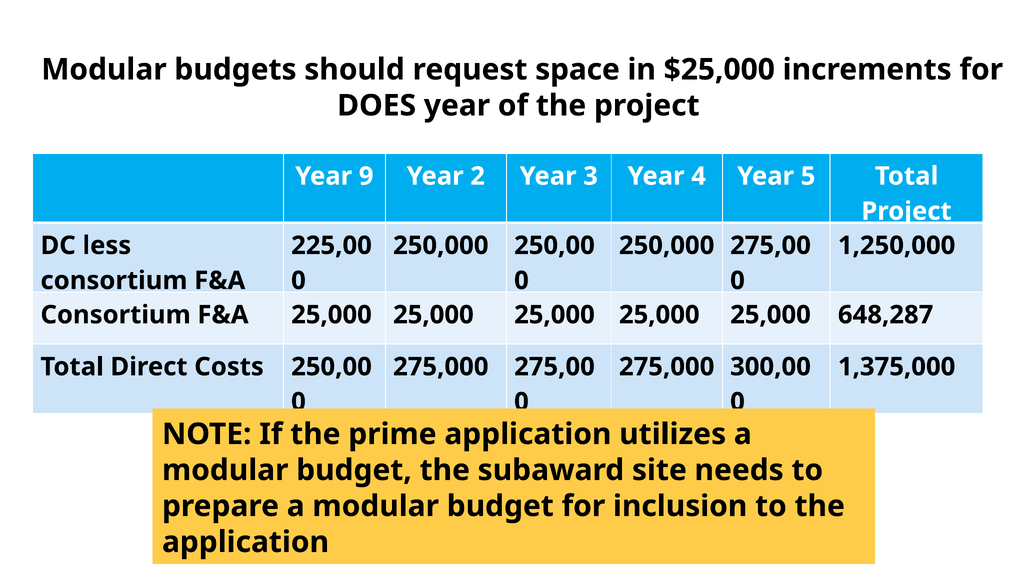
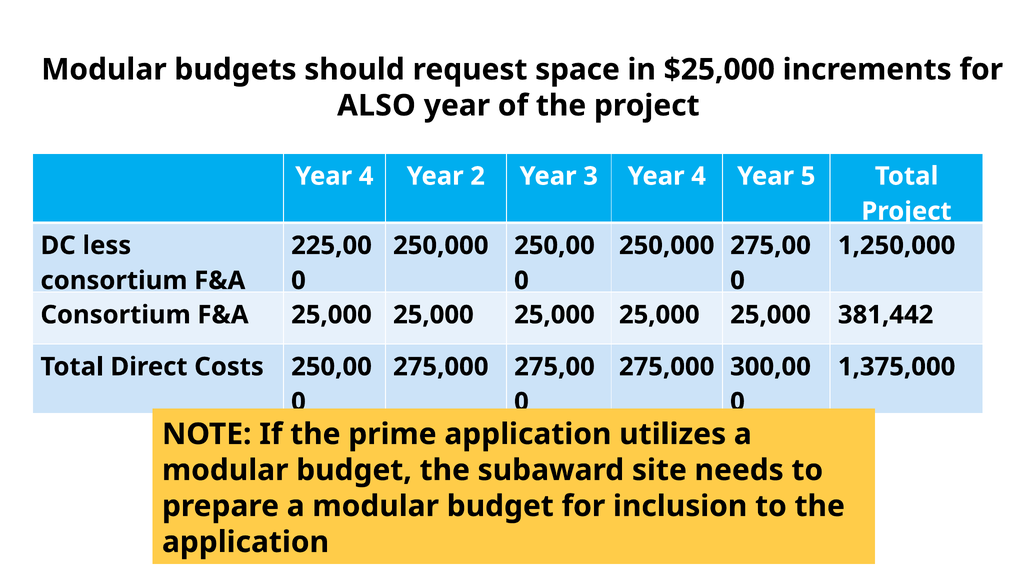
DOES: DOES -> ALSO (376, 106)
9: 9 -> 4 (366, 176)
648,287: 648,287 -> 381,442 (886, 315)
